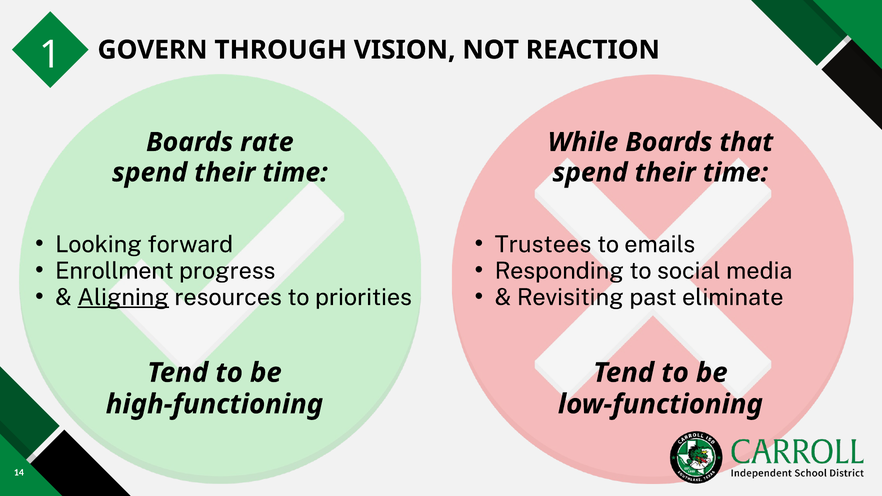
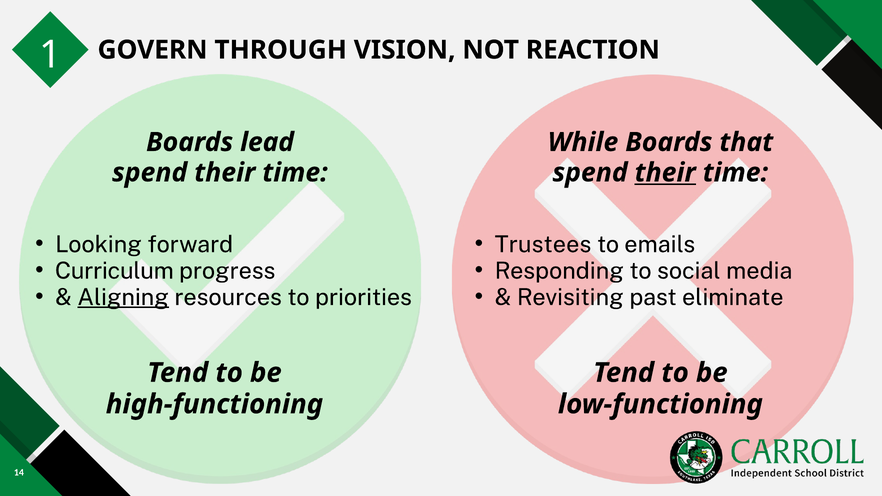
rate: rate -> lead (267, 142)
their underline: none -> present (665, 173)
Enrollment: Enrollment -> Curriculum (114, 271)
